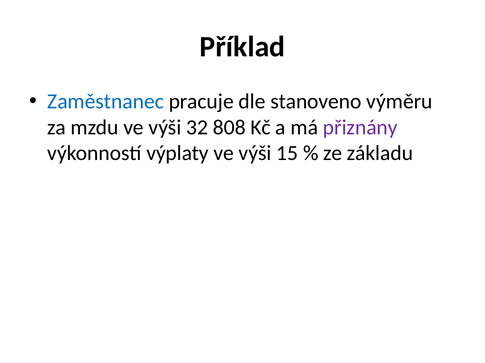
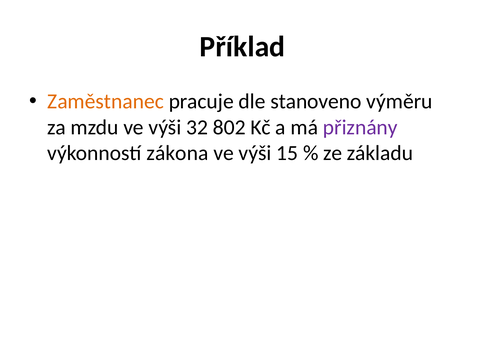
Zaměstnanec colour: blue -> orange (106, 102)
808: 808 -> 802 (229, 128)
výplaty: výplaty -> zákona (177, 153)
